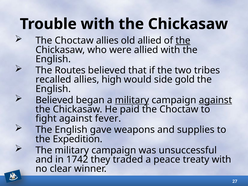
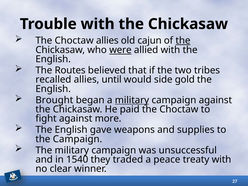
old allied: allied -> cajun (150, 41)
were underline: none -> present (120, 50)
high: high -> until (112, 80)
Believed: Believed -> Brought (54, 100)
against underline: present -> none (215, 100)
fever: fever -> more (108, 119)
the Expedition: Expedition -> Campaign (78, 139)
1742: 1742 -> 1540 (77, 160)
